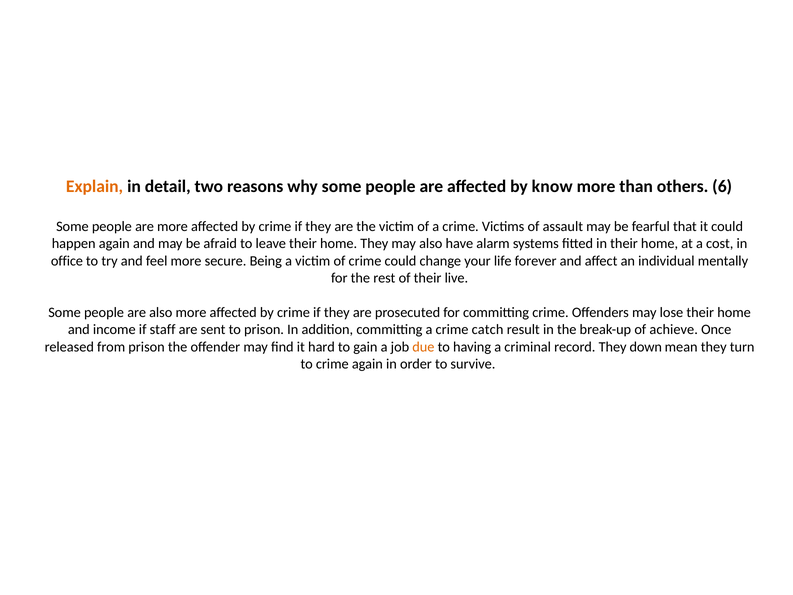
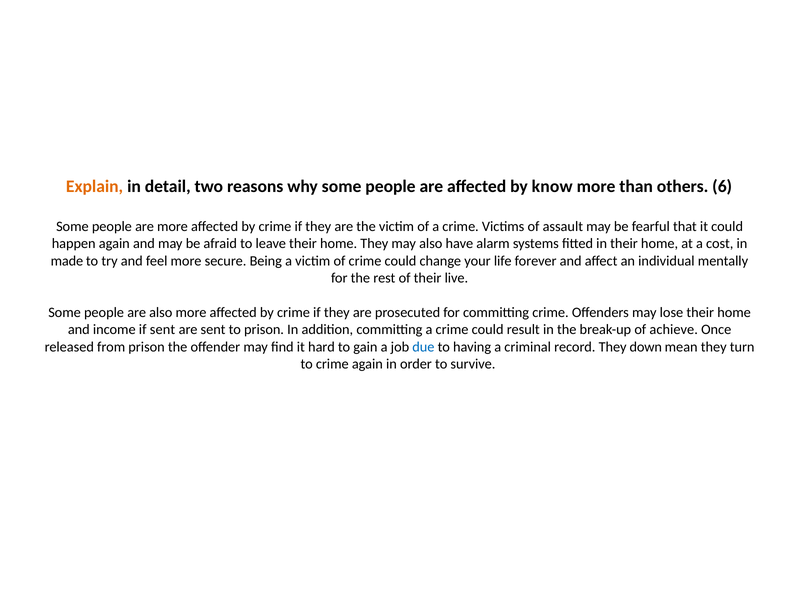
office: office -> made (67, 261)
if staff: staff -> sent (162, 330)
a crime catch: catch -> could (488, 330)
due colour: orange -> blue (423, 347)
